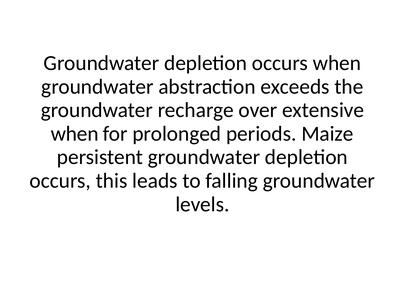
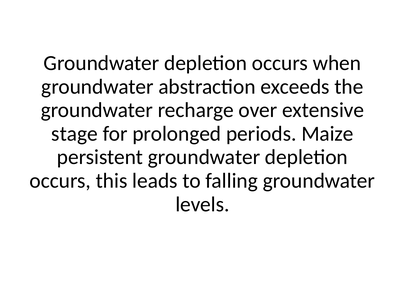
when: when -> stage (75, 134)
